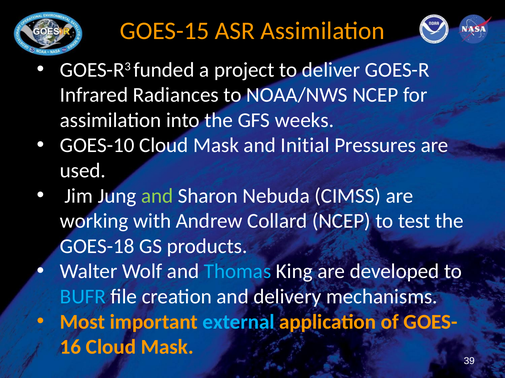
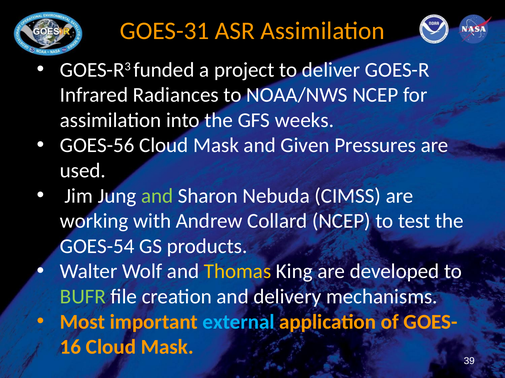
GOES-15: GOES-15 -> GOES-31 (165, 31)
GOES-10: GOES-10 -> GOES-56 (97, 146)
Initial: Initial -> Given (305, 146)
GOES-18: GOES-18 -> GOES-54 (97, 247)
Thomas colour: light blue -> yellow (238, 272)
BUFR colour: light blue -> light green (83, 297)
